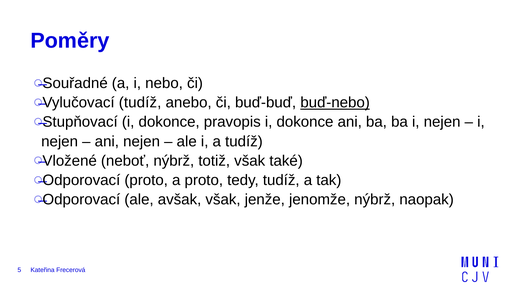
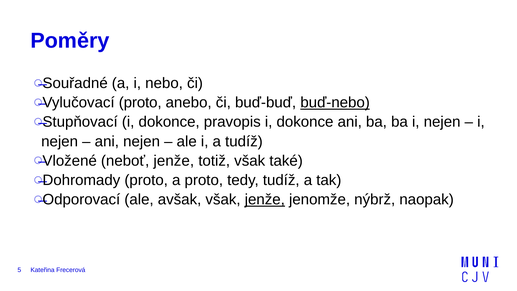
Vylučovací tudíž: tudíž -> proto (140, 103)
neboť nýbrž: nýbrž -> jenže (174, 161)
Odporovací: Odporovací -> Dohromady (81, 180)
jenže underline: none -> present (265, 199)
